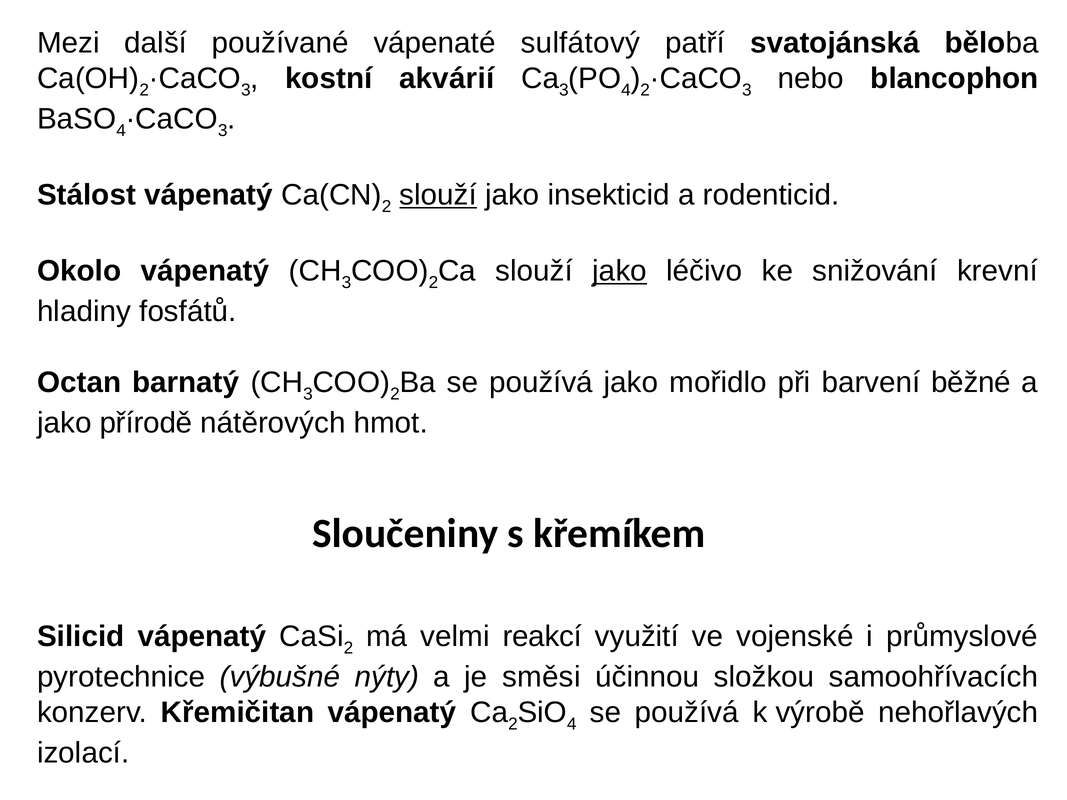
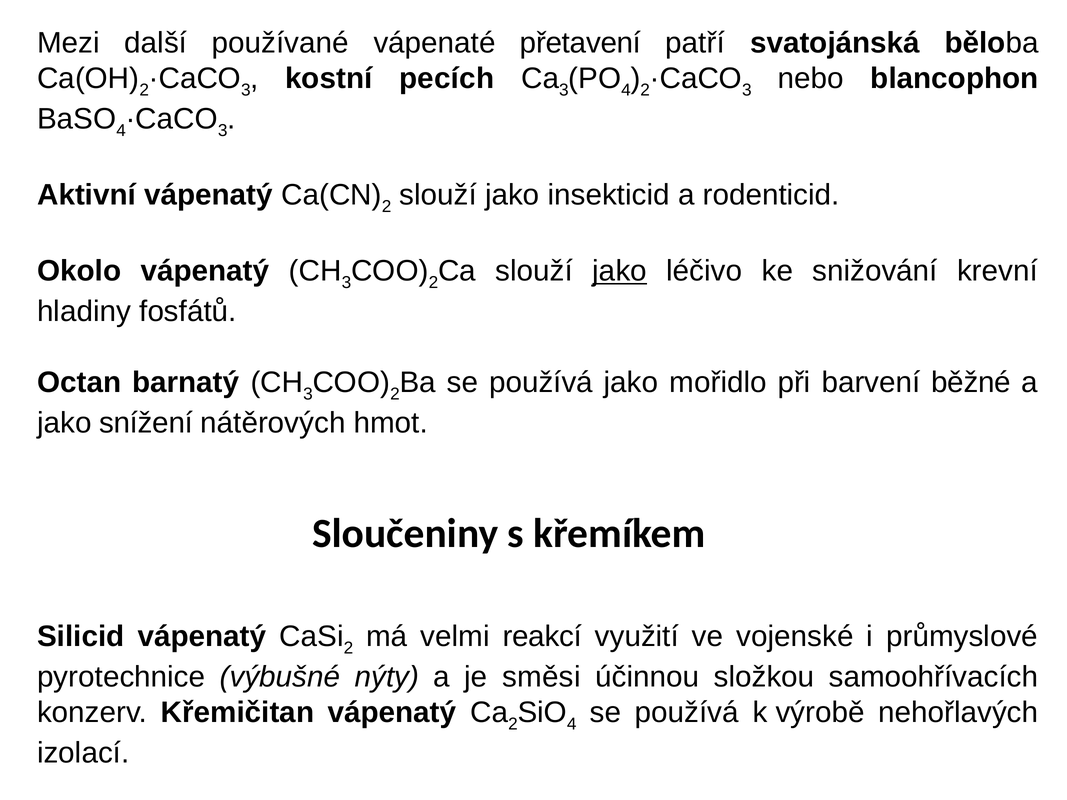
sulfátový: sulfátový -> přetavení (581, 43)
akvárií: akvárií -> pecích (447, 78)
Stálost: Stálost -> Aktivní (87, 195)
slouží underline: present -> none (438, 195)
přírodě: přírodě -> snížení (146, 423)
